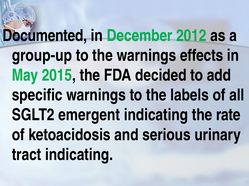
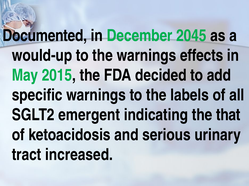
2012: 2012 -> 2045 (191, 36)
group-up: group-up -> would-up (42, 56)
rate: rate -> that (228, 115)
tract indicating: indicating -> increased (79, 155)
